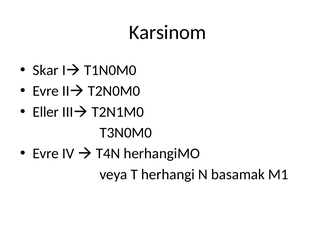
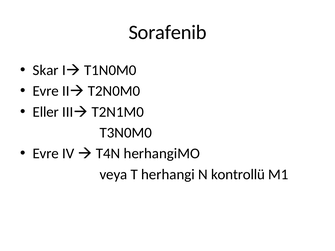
Karsinom: Karsinom -> Sorafenib (168, 32)
basamak: basamak -> kontrollü (238, 175)
